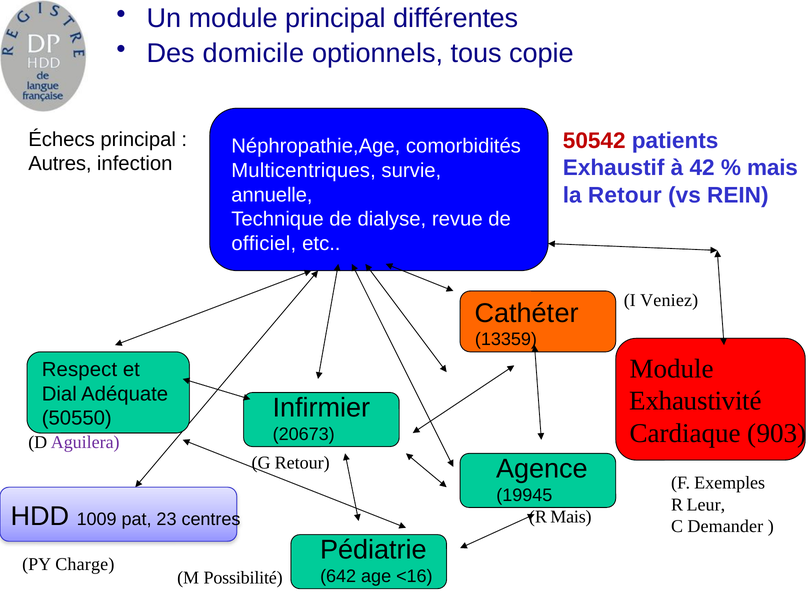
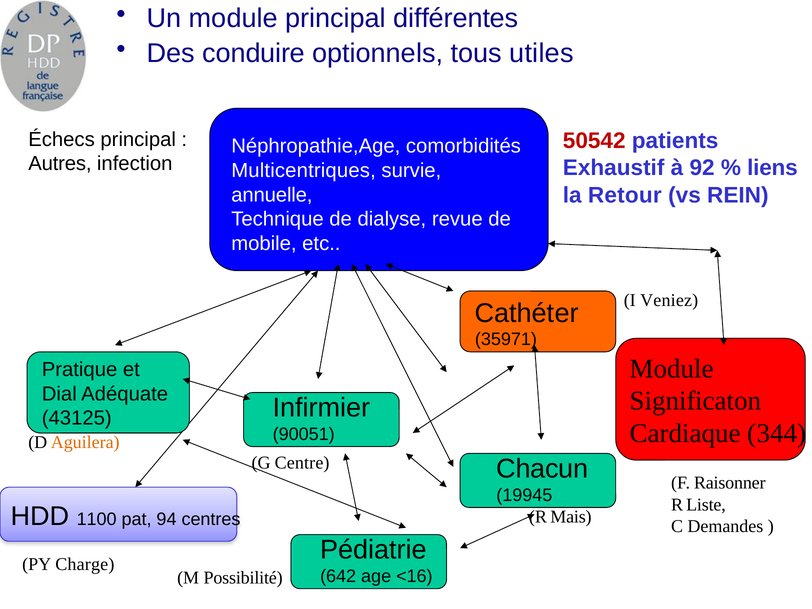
domicile: domicile -> conduire (254, 53)
copie: copie -> utiles (542, 53)
42: 42 -> 92 (702, 168)
mais: mais -> liens (772, 168)
officiel: officiel -> mobile (264, 244)
13359: 13359 -> 35971 (506, 340)
Respect: Respect -> Pratique (80, 369)
Exhaustivité: Exhaustivité -> Significaton (695, 401)
50550: 50550 -> 43125 (77, 418)
903: 903 -> 344 (777, 434)
20673: 20673 -> 90051 (304, 434)
Aguilera colour: purple -> orange (85, 442)
G Retour: Retour -> Centre (302, 463)
Agence: Agence -> Chacun (542, 469)
Exemples: Exemples -> Raisonner (730, 483)
Leur: Leur -> Liste (706, 505)
1009: 1009 -> 1100 (97, 519)
23: 23 -> 94 (167, 519)
Demander: Demander -> Demandes (725, 526)
